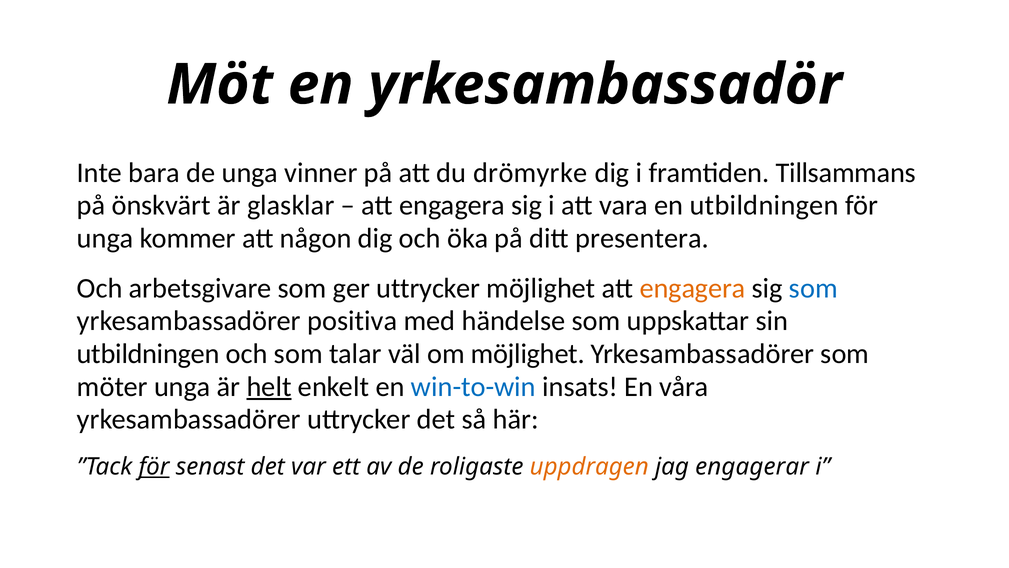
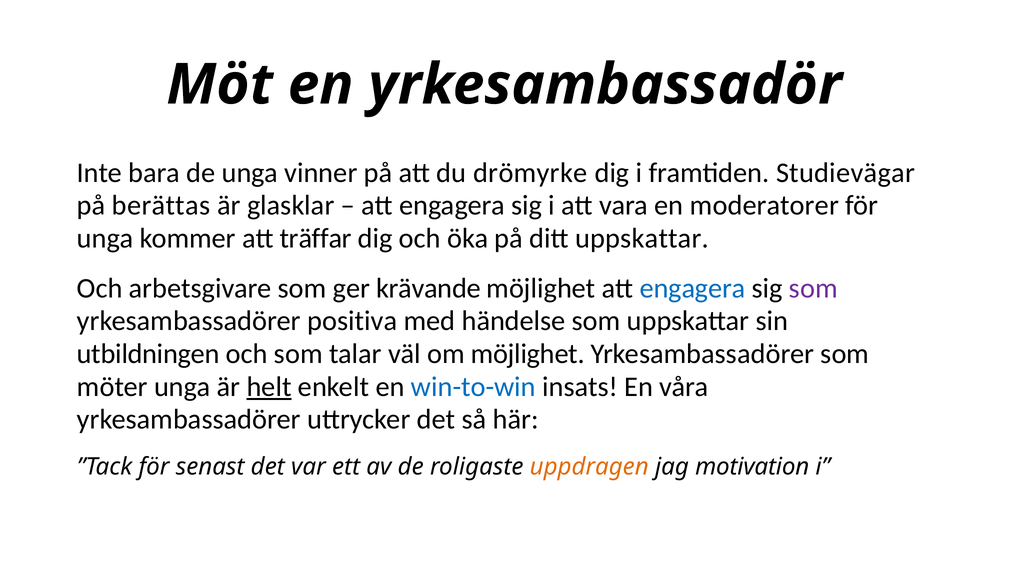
Tillsammans: Tillsammans -> Studievägar (846, 173)
önskvärt: önskvärt -> berättas (161, 205)
en utbildningen: utbildningen -> moderatorer (764, 205)
någon: någon -> träffar (316, 238)
ditt presentera: presentera -> uppskattar (642, 238)
ger uttrycker: uttrycker -> krävande (428, 288)
engagera colour: orange -> blue (693, 288)
som colour: blue -> purple (813, 288)
för underline: present -> none (154, 466)
engagerar: engagerar -> motivation (752, 466)
